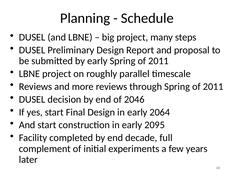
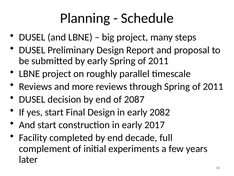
2046: 2046 -> 2087 (134, 99)
2064: 2064 -> 2082 (160, 112)
2095: 2095 -> 2017 (155, 125)
